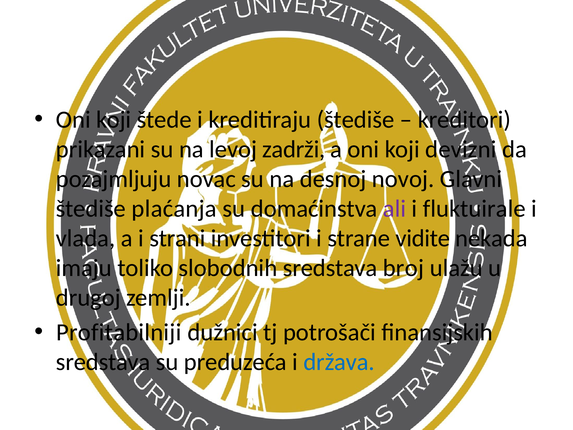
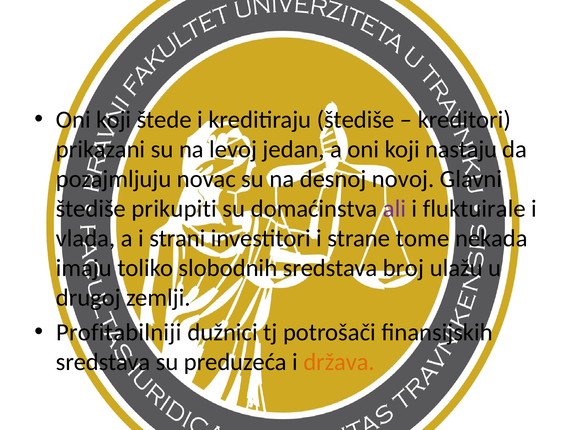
zadrži: zadrži -> jedan (294, 149)
devizni: devizni -> nastaju (461, 149)
plaćanja: plaćanja -> prikupiti (174, 209)
vidite: vidite -> tome (423, 238)
država colour: blue -> orange (339, 362)
